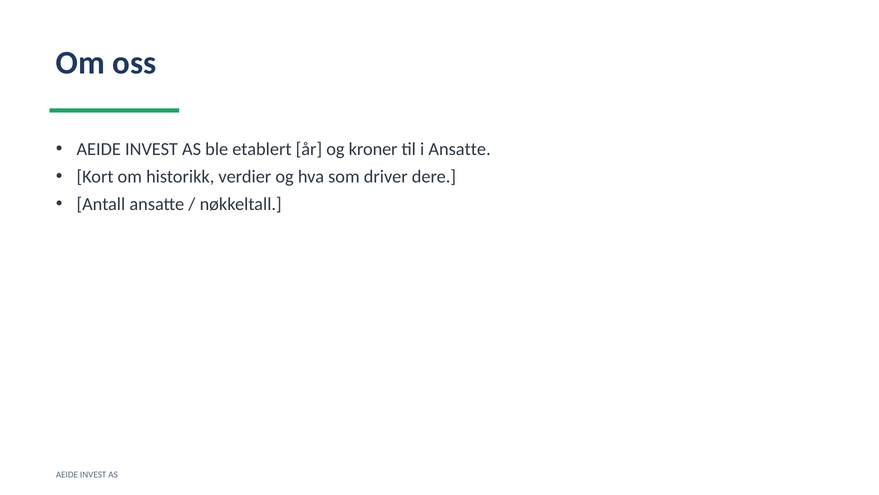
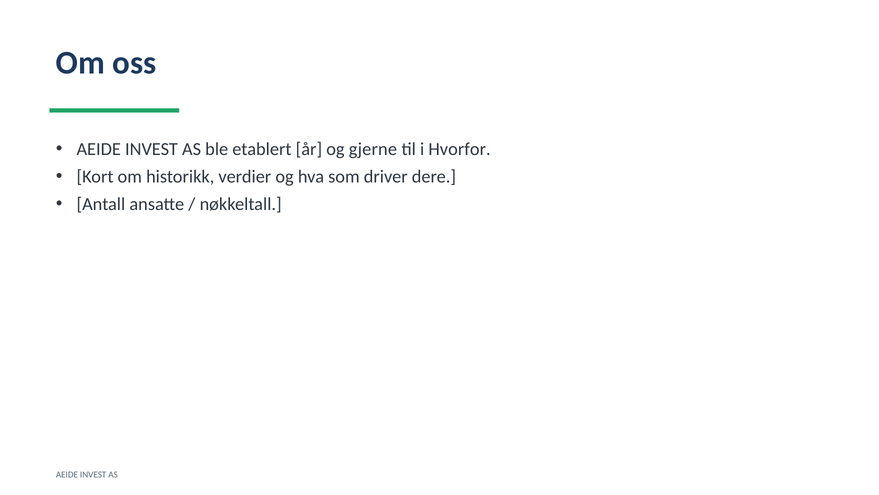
kroner: kroner -> gjerne (373, 149)
i Ansatte: Ansatte -> Hvorfor (460, 149)
